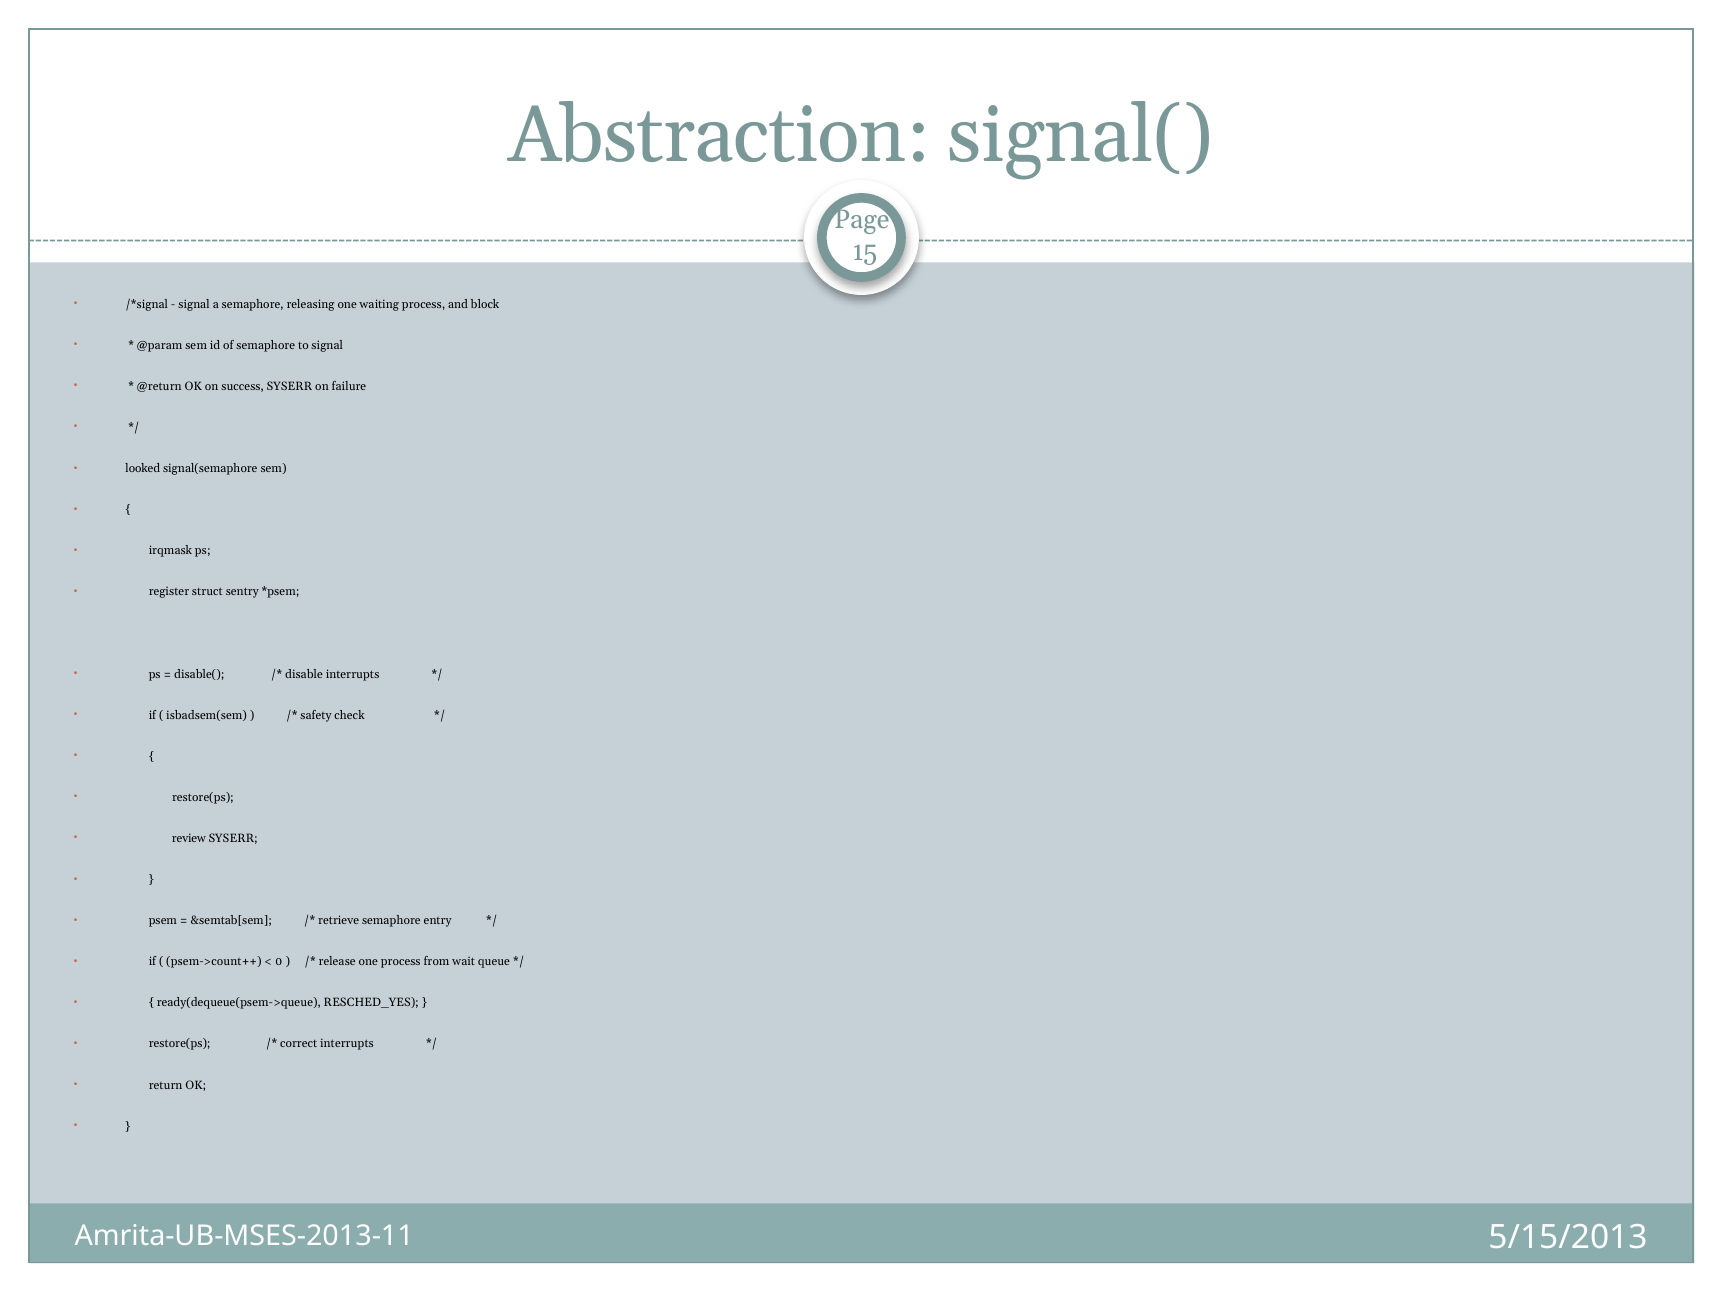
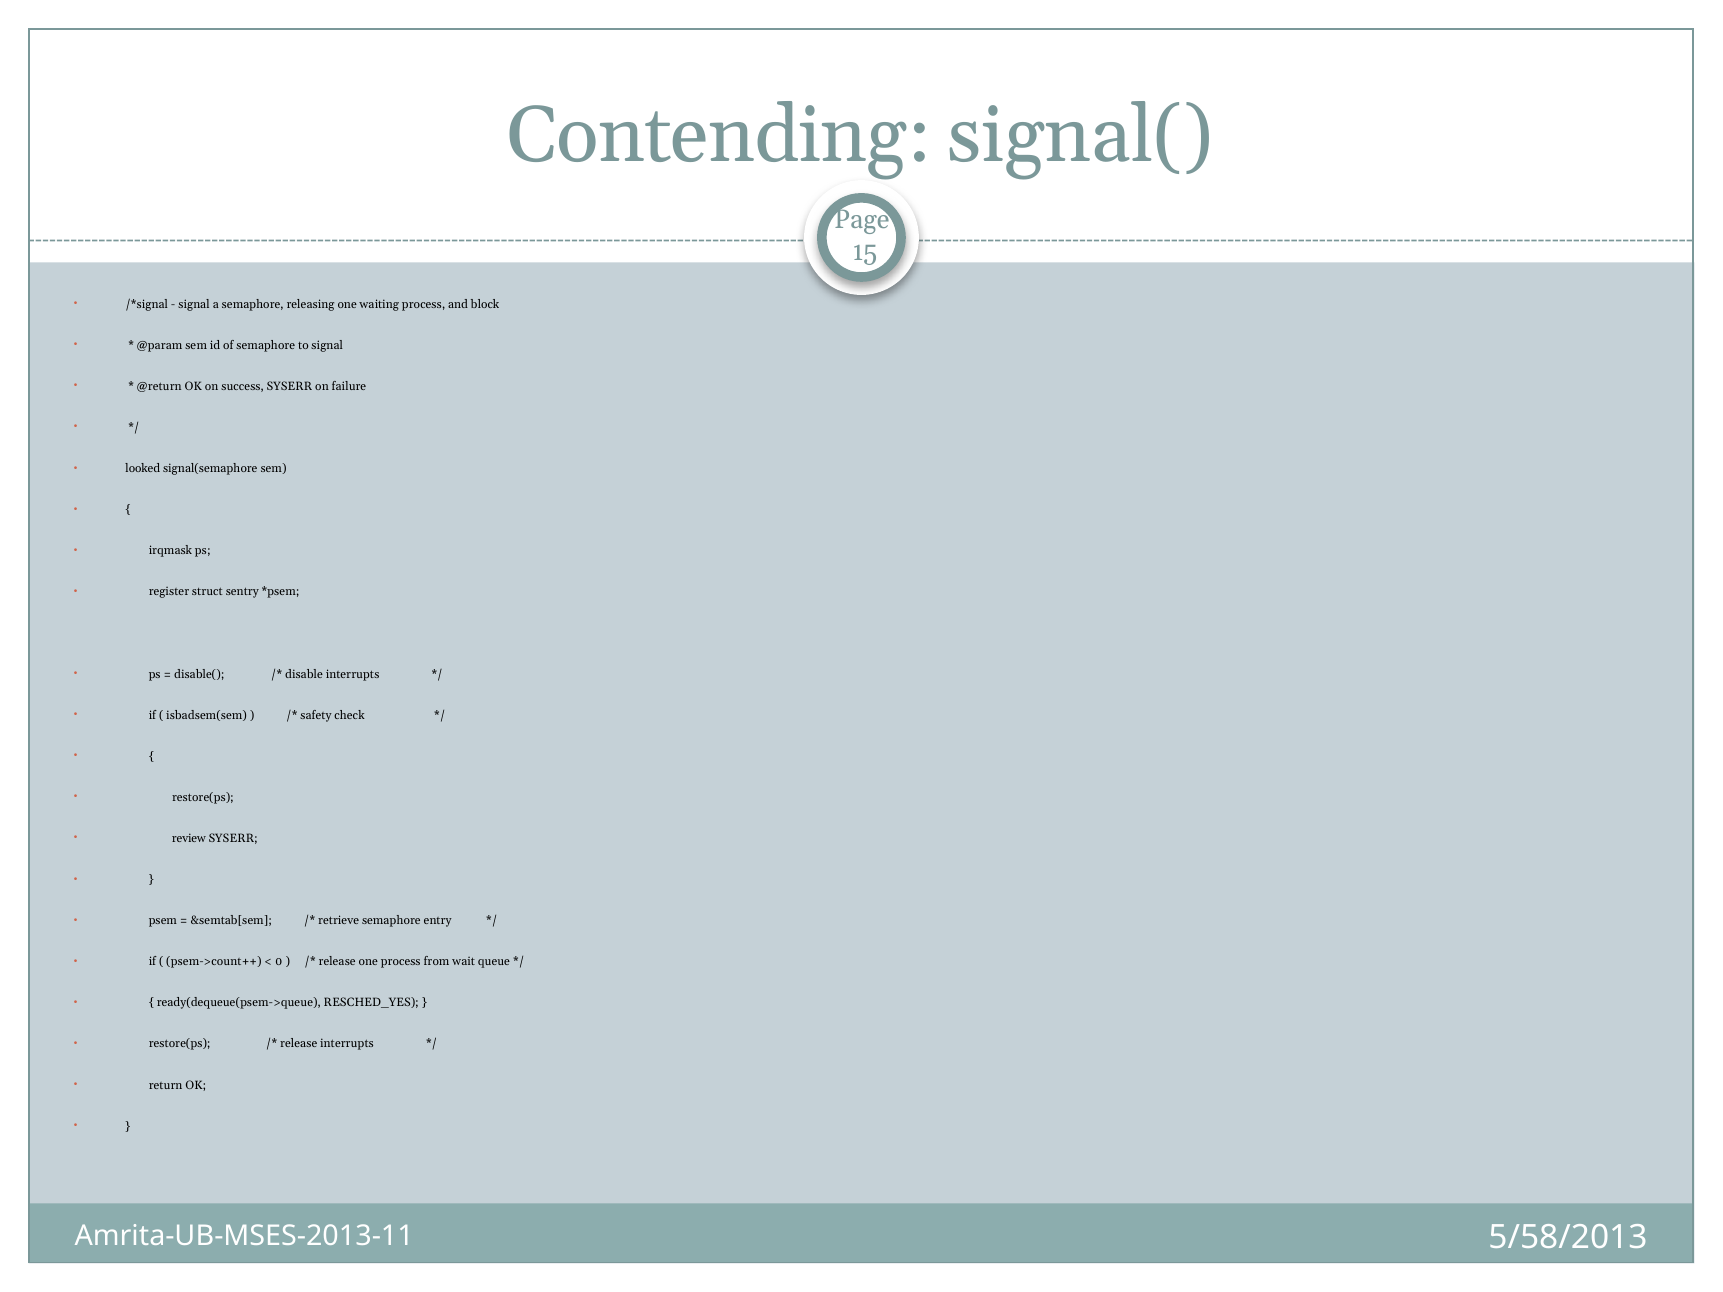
Abstraction: Abstraction -> Contending (719, 136)
correct: correct -> release (299, 1044)
5/15/2013: 5/15/2013 -> 5/58/2013 (1568, 1238)
